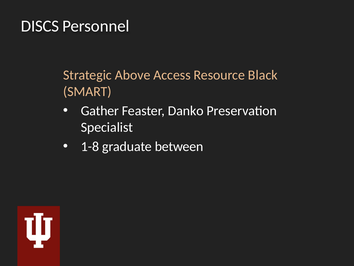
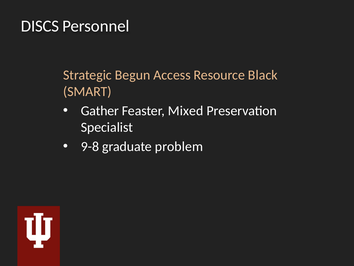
Above: Above -> Begun (133, 75)
Danko: Danko -> Mixed (186, 111)
1-8: 1-8 -> 9-8 (90, 146)
between: between -> problem (179, 146)
